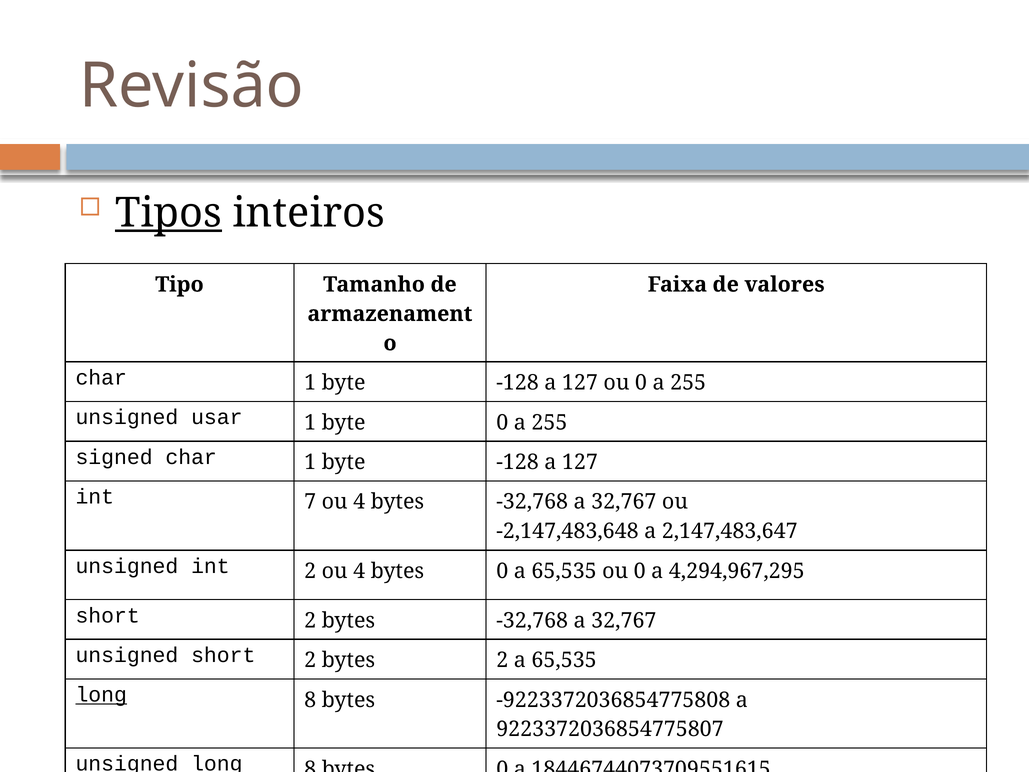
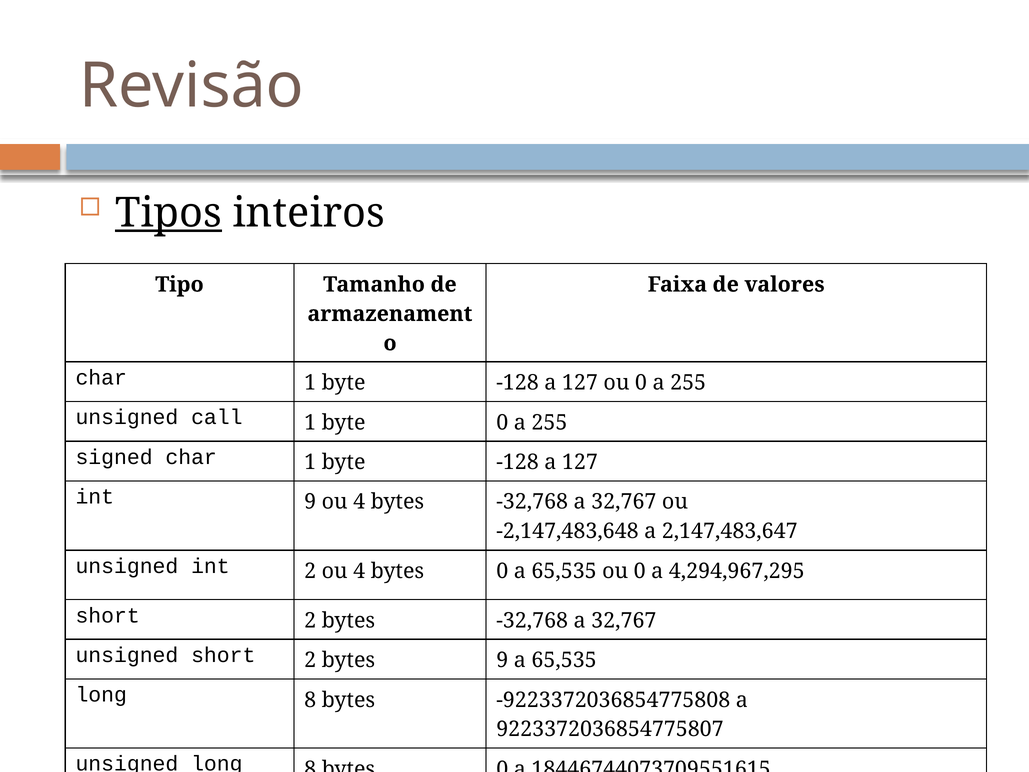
usar: usar -> call (217, 417)
int 7: 7 -> 9 (310, 502)
bytes 2: 2 -> 9 (502, 660)
long underline: present -> none (101, 695)
